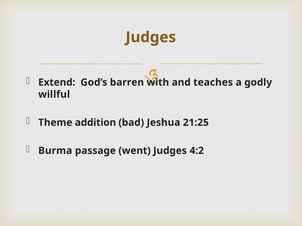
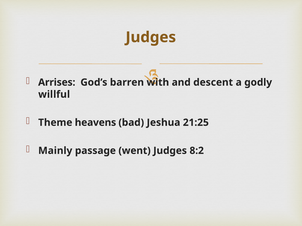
Extend: Extend -> Arrises (57, 83)
teaches: teaches -> descent (213, 83)
addition: addition -> heavens (95, 123)
Burma: Burma -> Mainly (55, 151)
4:2: 4:2 -> 8:2 (197, 151)
